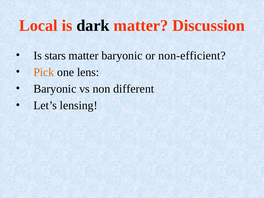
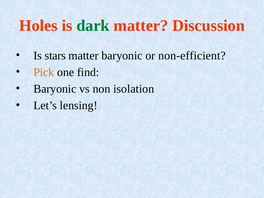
Local: Local -> Holes (38, 26)
dark colour: black -> green (93, 26)
lens: lens -> find (88, 72)
different: different -> isolation (134, 89)
